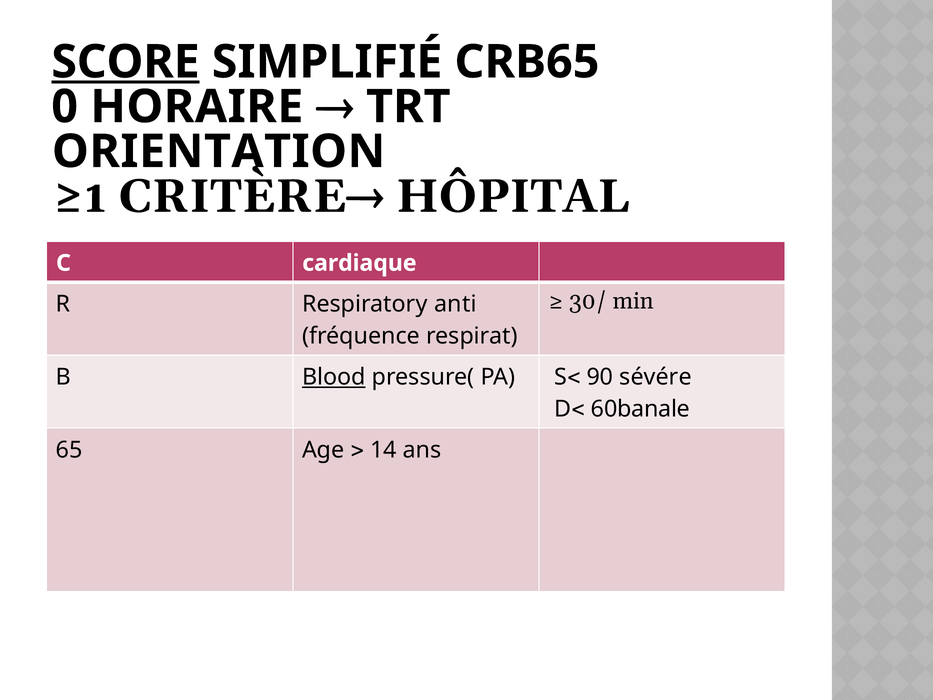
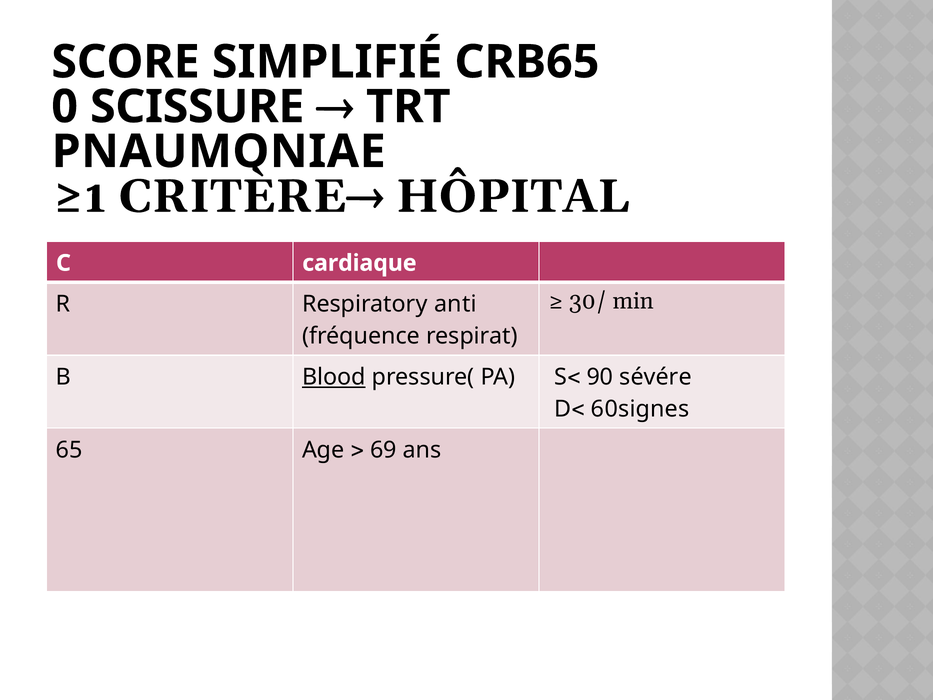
SCORE underline: present -> none (126, 62)
HORAIRE: HORAIRE -> SCISSURE (197, 107)
ORIENTATION: ORIENTATION -> PNAUMONIAE (219, 152)
60banale: 60banale -> 60signes (640, 409)
14: 14 -> 69 (383, 450)
